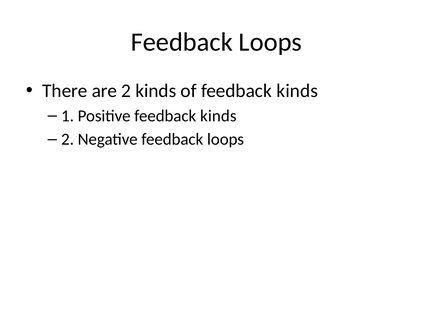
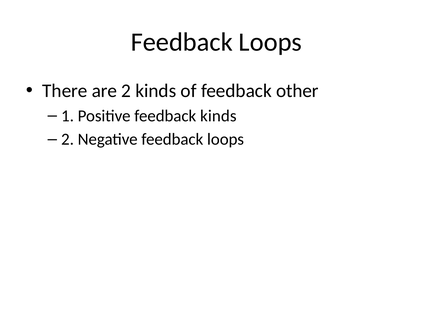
of feedback kinds: kinds -> other (297, 91)
